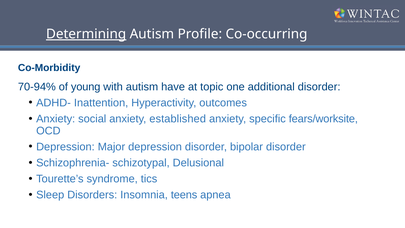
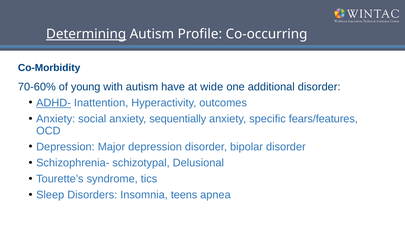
70-94%: 70-94% -> 70-60% (37, 87)
topic: topic -> wide (212, 87)
ADHD- underline: none -> present (54, 103)
established: established -> sequentially (178, 119)
fears/worksite: fears/worksite -> fears/features (323, 119)
